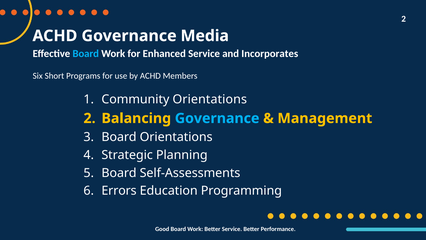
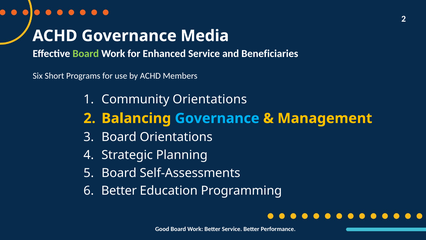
Board colour: light blue -> light green (86, 54)
Incorporates: Incorporates -> Beneficiaries (270, 54)
Errors: Errors -> Better (119, 191)
